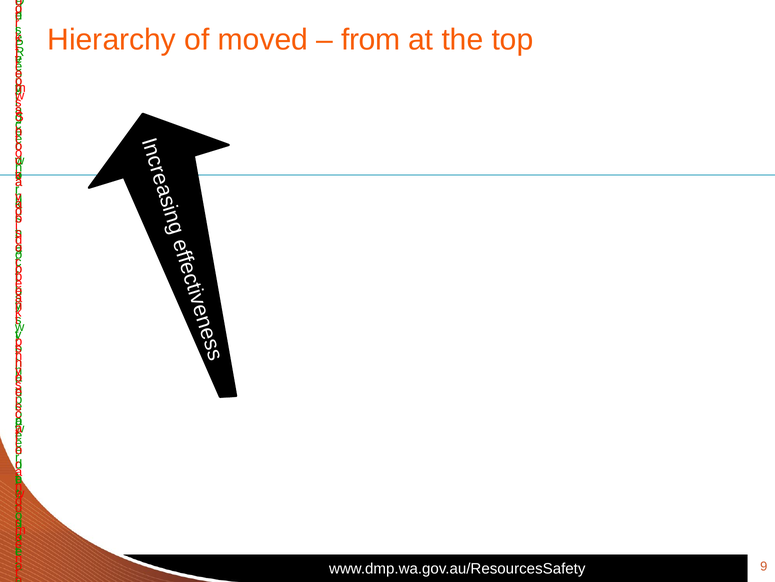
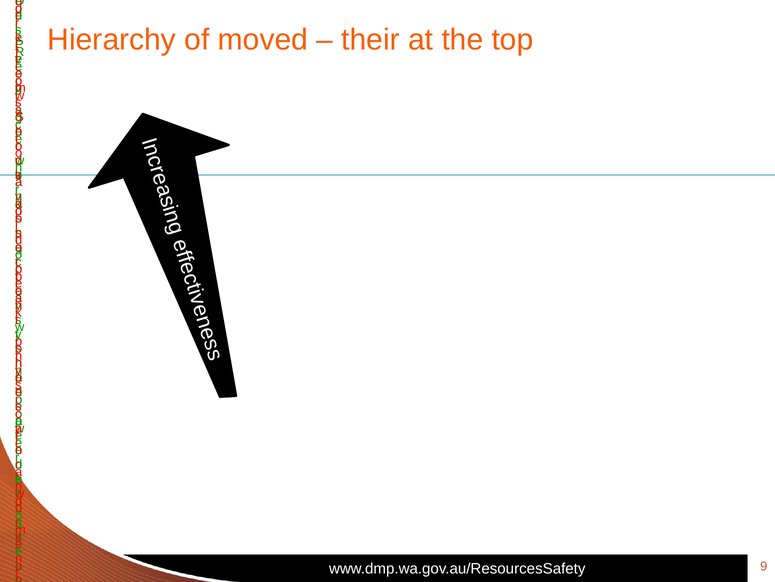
from: from -> their (371, 40)
